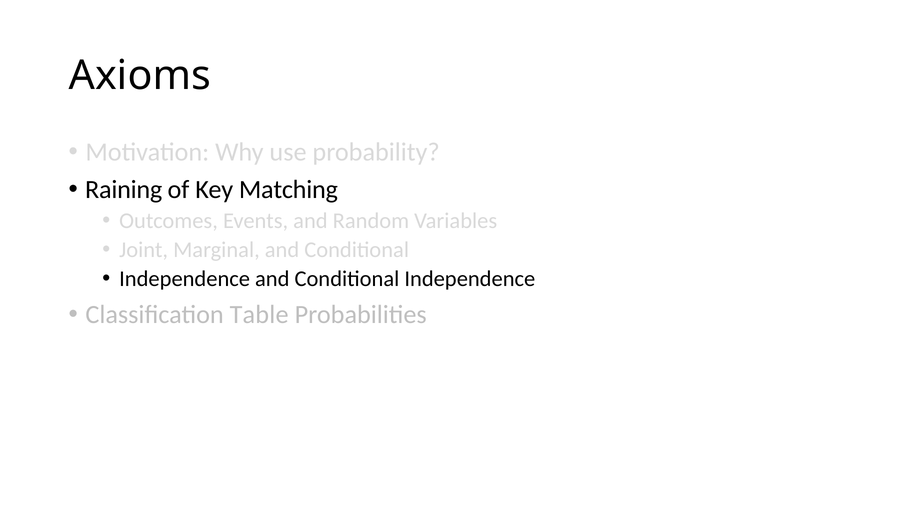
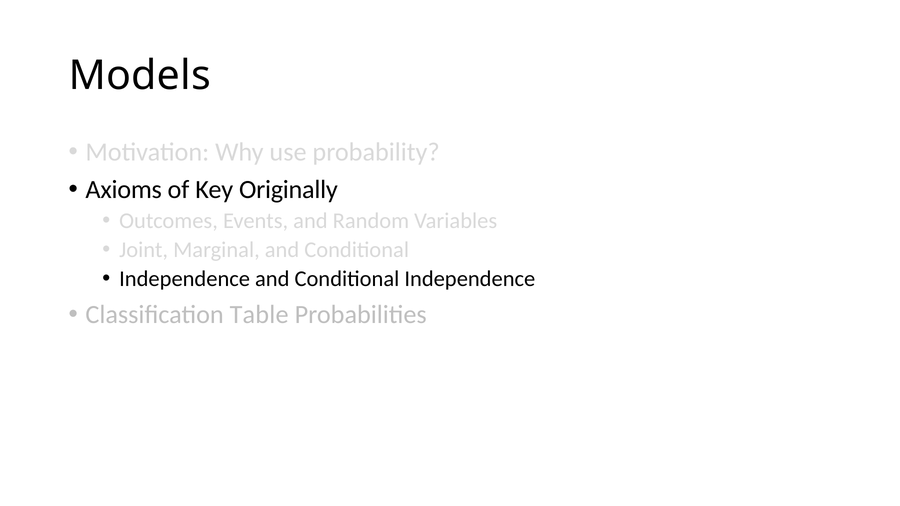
Axioms: Axioms -> Models (140, 76)
Raining: Raining -> Axioms (124, 190)
Matching: Matching -> Originally (288, 190)
